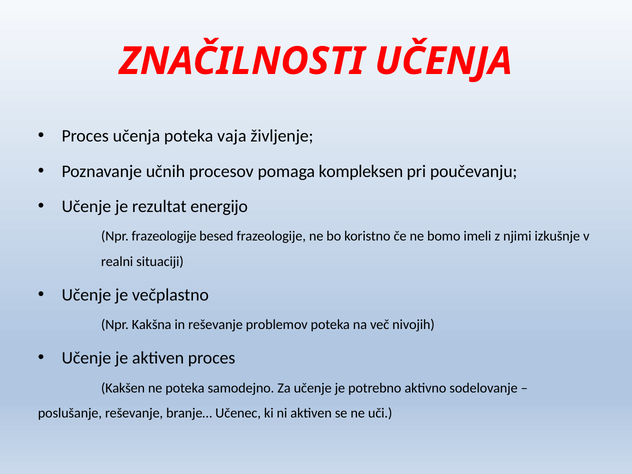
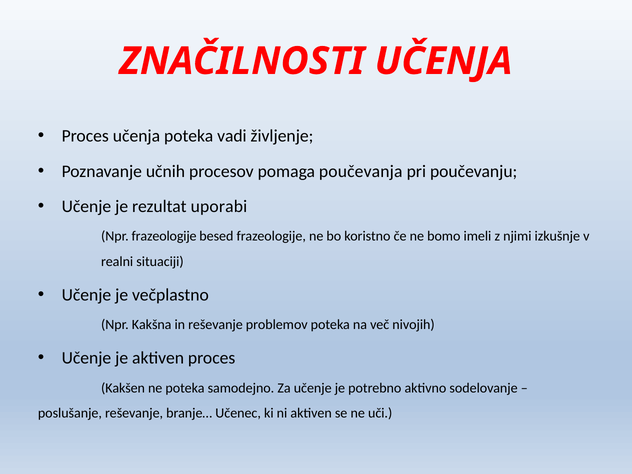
vaja: vaja -> vadi (232, 136)
kompleksen: kompleksen -> poučevanja (361, 171)
energijo: energijo -> uporabi (219, 206)
